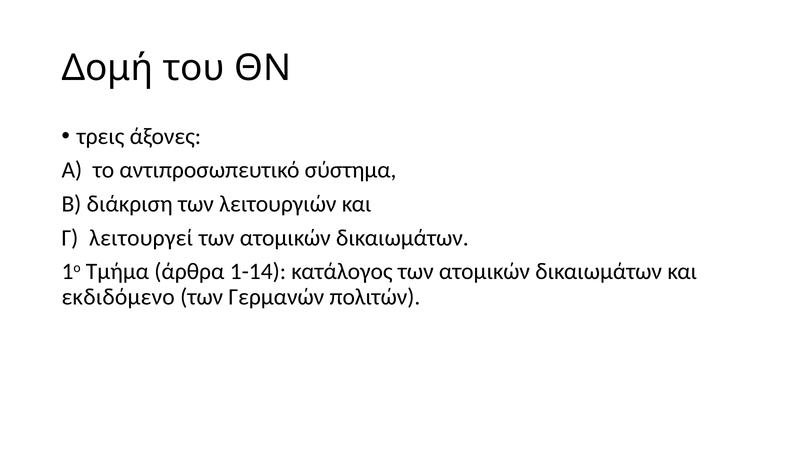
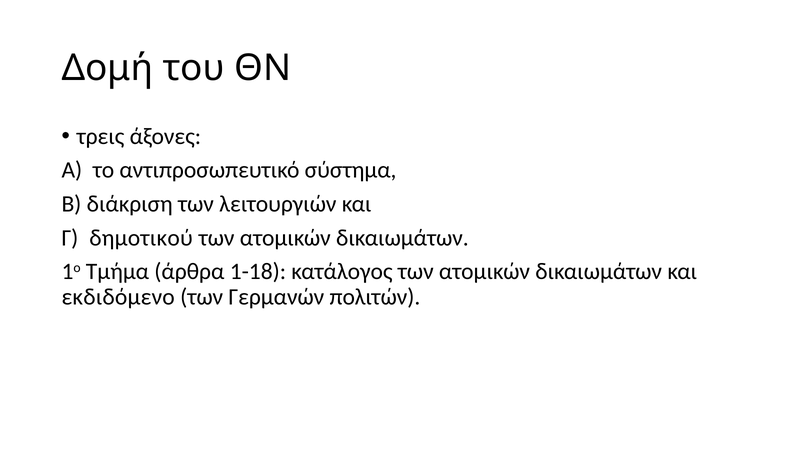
λειτουργεί: λειτουργεί -> δηµοτικού (141, 238)
1-14: 1-14 -> 1-18 (258, 272)
